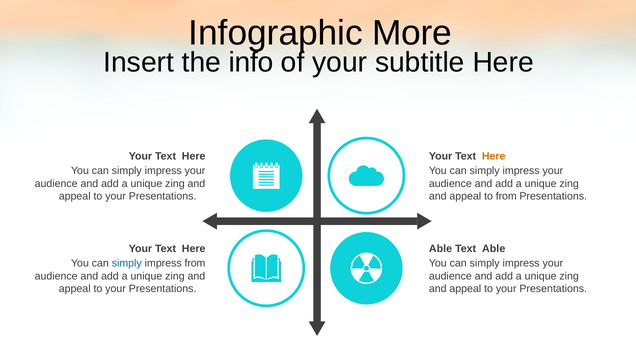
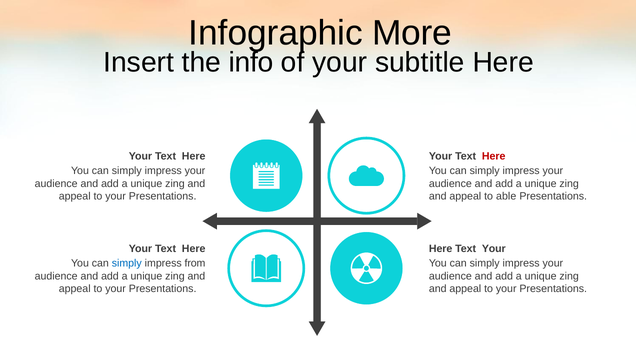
Here colour: orange -> red (494, 156)
to from: from -> able (506, 196)
Able: Able -> Here (441, 249)
Text Able: Able -> Your (494, 249)
